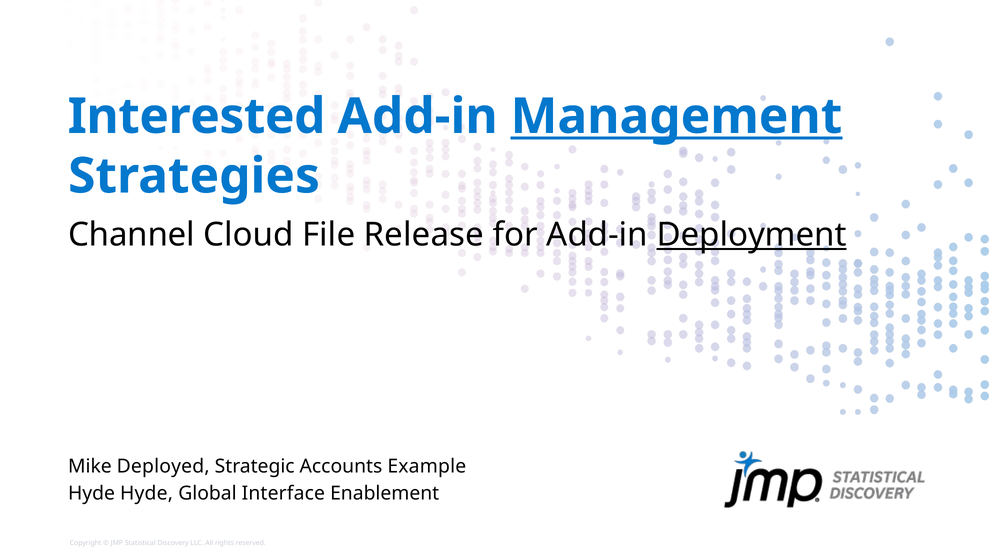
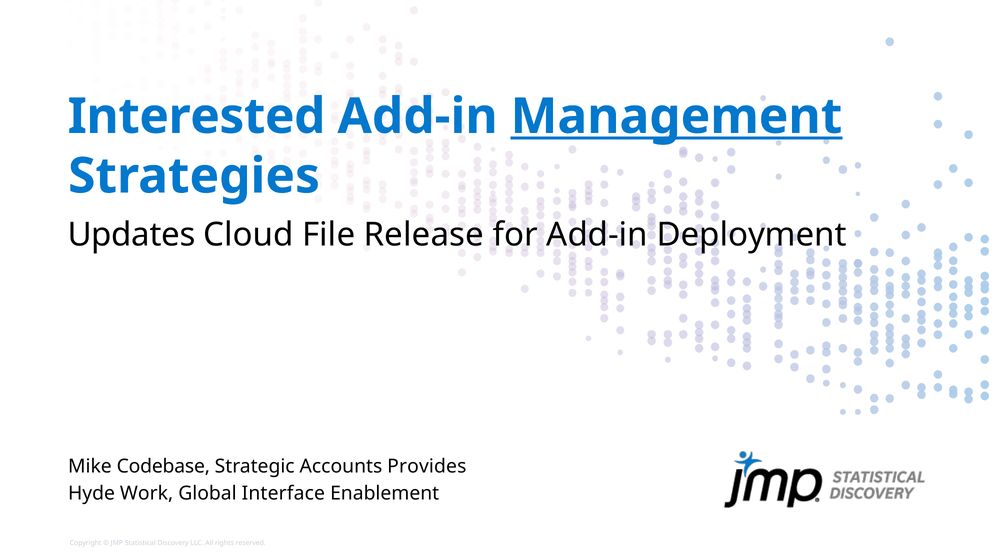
Channel: Channel -> Updates (132, 235)
Deployment underline: present -> none (752, 235)
Deployed: Deployed -> Codebase (163, 466)
Example: Example -> Provides (427, 466)
Hyde Hyde: Hyde -> Work (147, 494)
